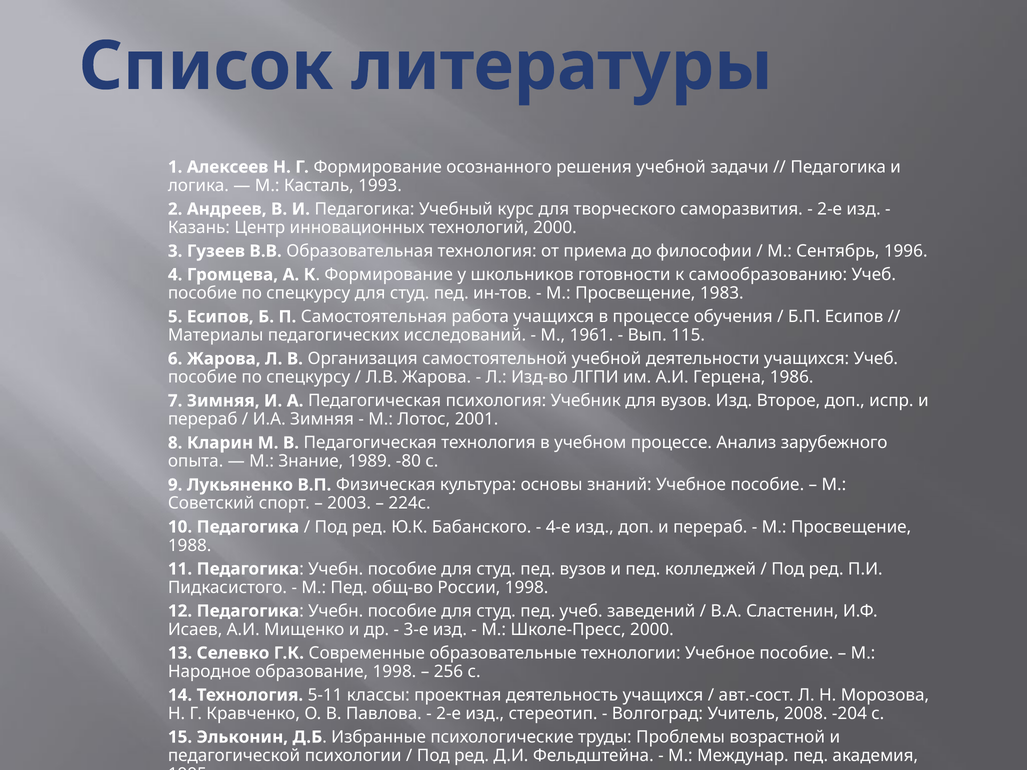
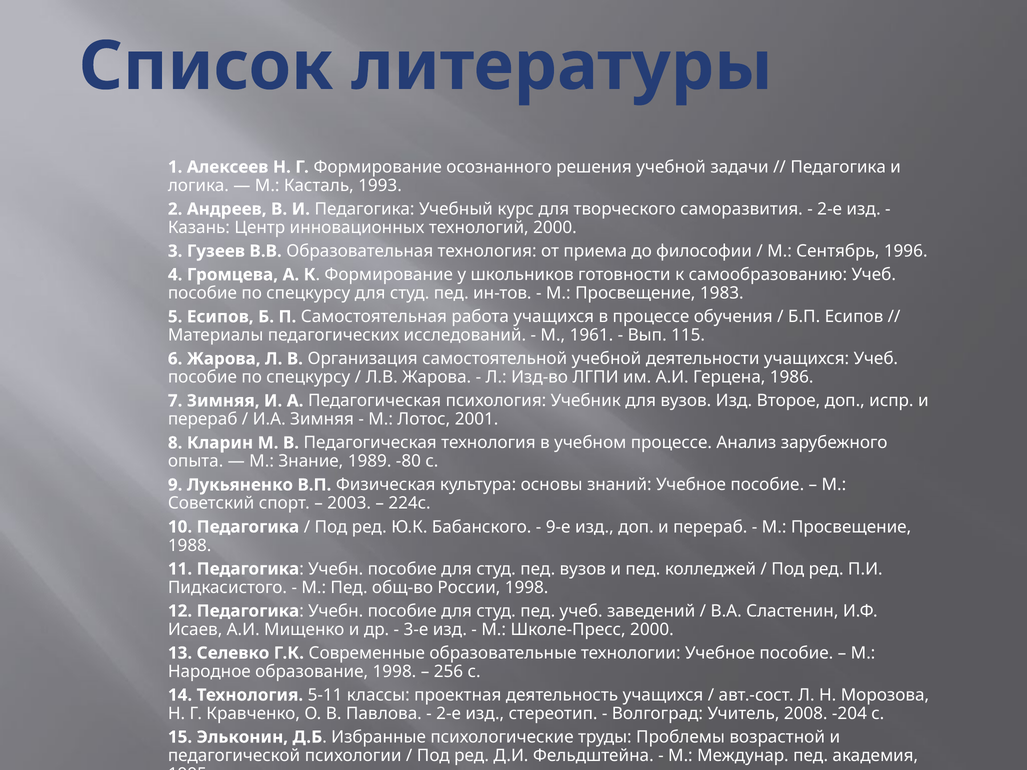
4-е: 4-е -> 9-е (558, 527)
